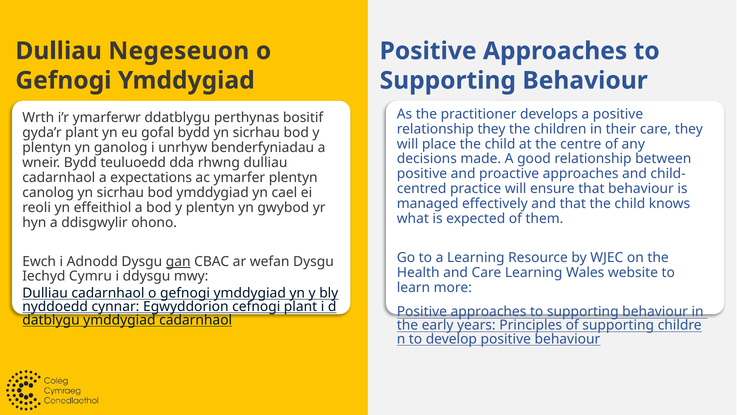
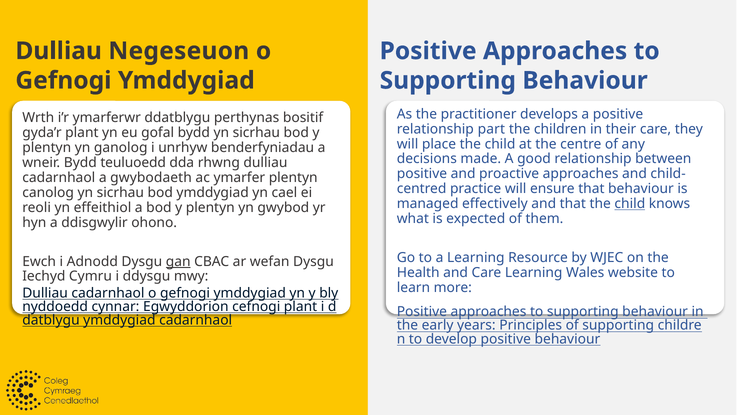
relationship they: they -> part (491, 129)
expectations: expectations -> gwybodaeth (151, 177)
child underline: none -> present (630, 204)
